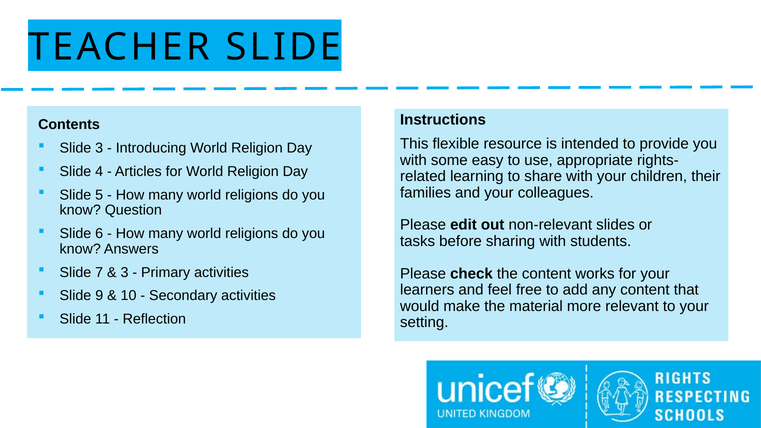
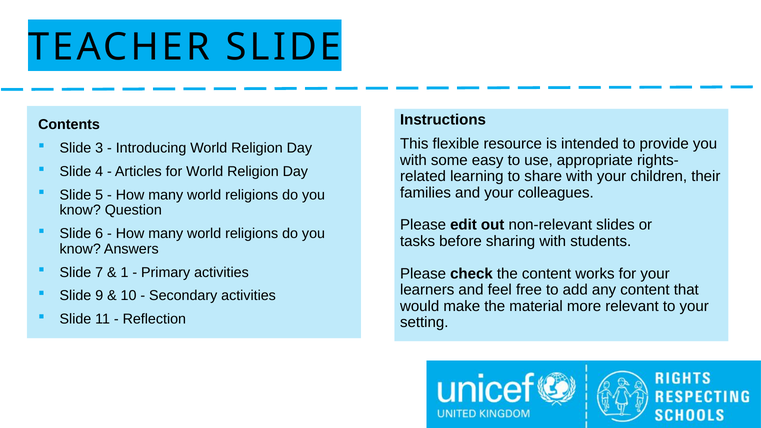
3: 3 -> 1 (125, 272)
